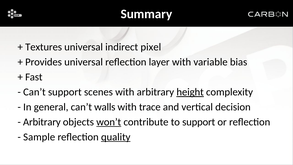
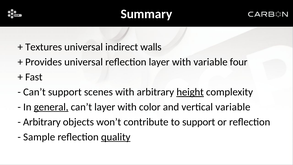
pixel: pixel -> walls (151, 47)
bias: bias -> four (239, 62)
general underline: none -> present (51, 107)
can’t walls: walls -> layer (105, 107)
trace: trace -> color (150, 107)
vertical decision: decision -> variable (233, 107)
won’t underline: present -> none (109, 122)
